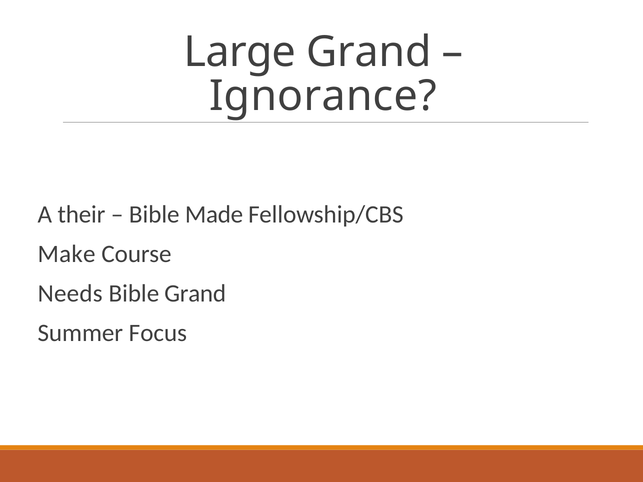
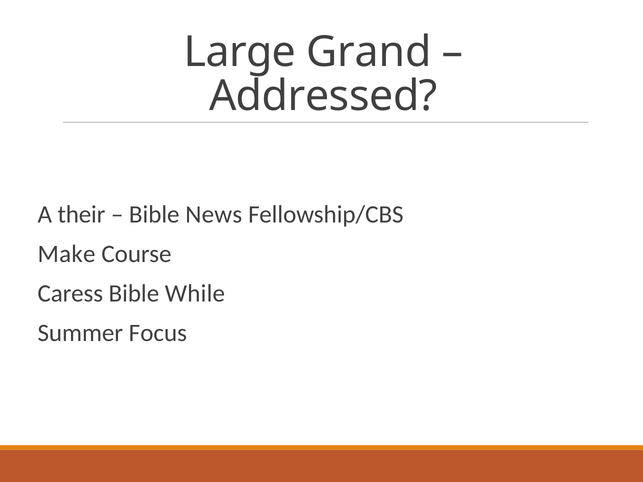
Ignorance: Ignorance -> Addressed (323, 96)
Made: Made -> News (214, 215)
Needs: Needs -> Caress (70, 294)
Bible Grand: Grand -> While (195, 294)
